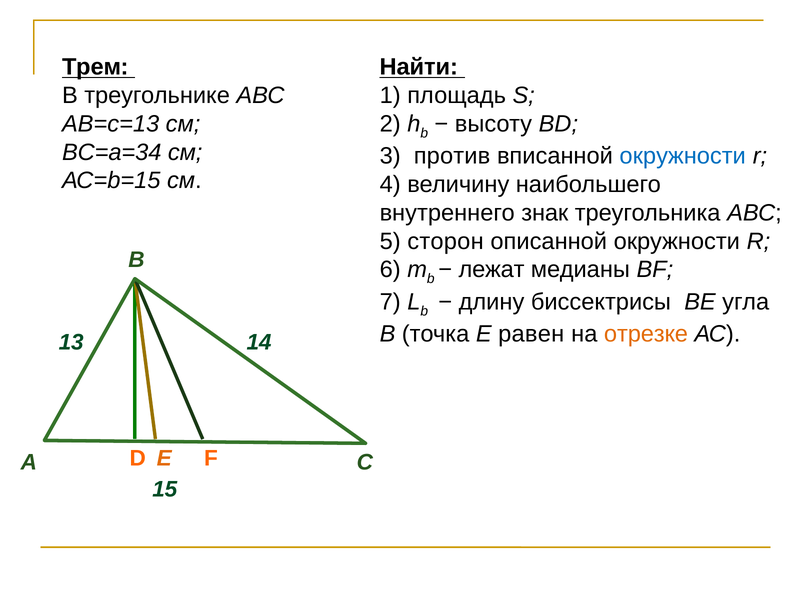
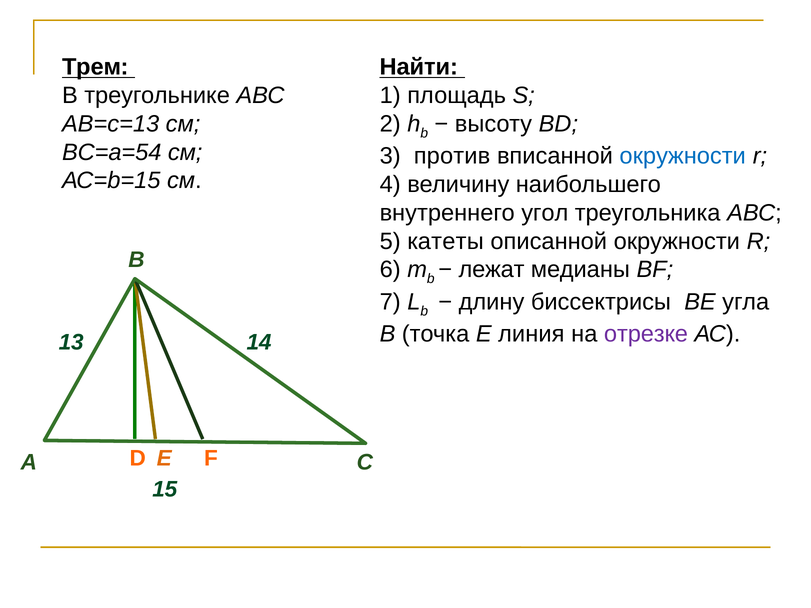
ВС=а=34: ВС=а=34 -> ВС=а=54 (112, 152)
знак: знак -> угол (545, 213)
сторон: сторон -> катеты (446, 241)
равен: равен -> линия (531, 334)
отрезке colour: orange -> purple (646, 334)
